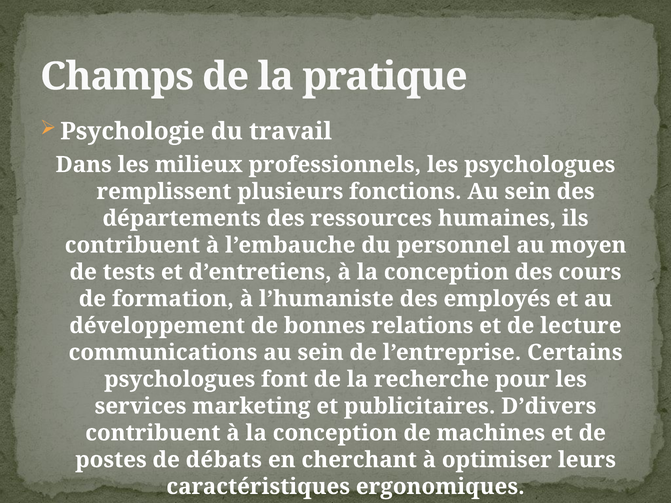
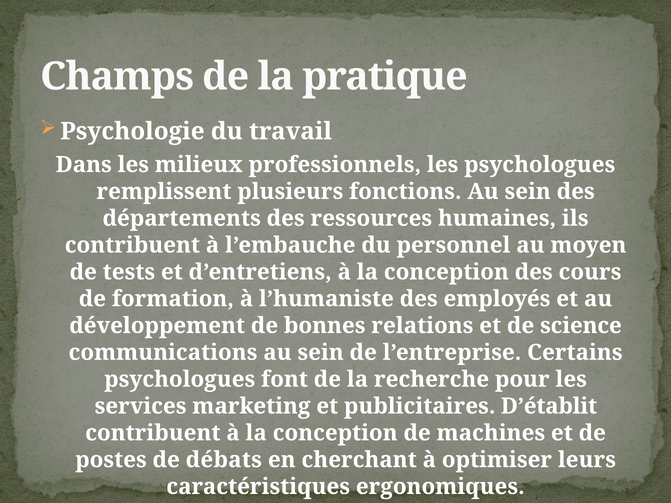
lecture: lecture -> science (581, 326)
D’divers: D’divers -> D’établit (549, 406)
